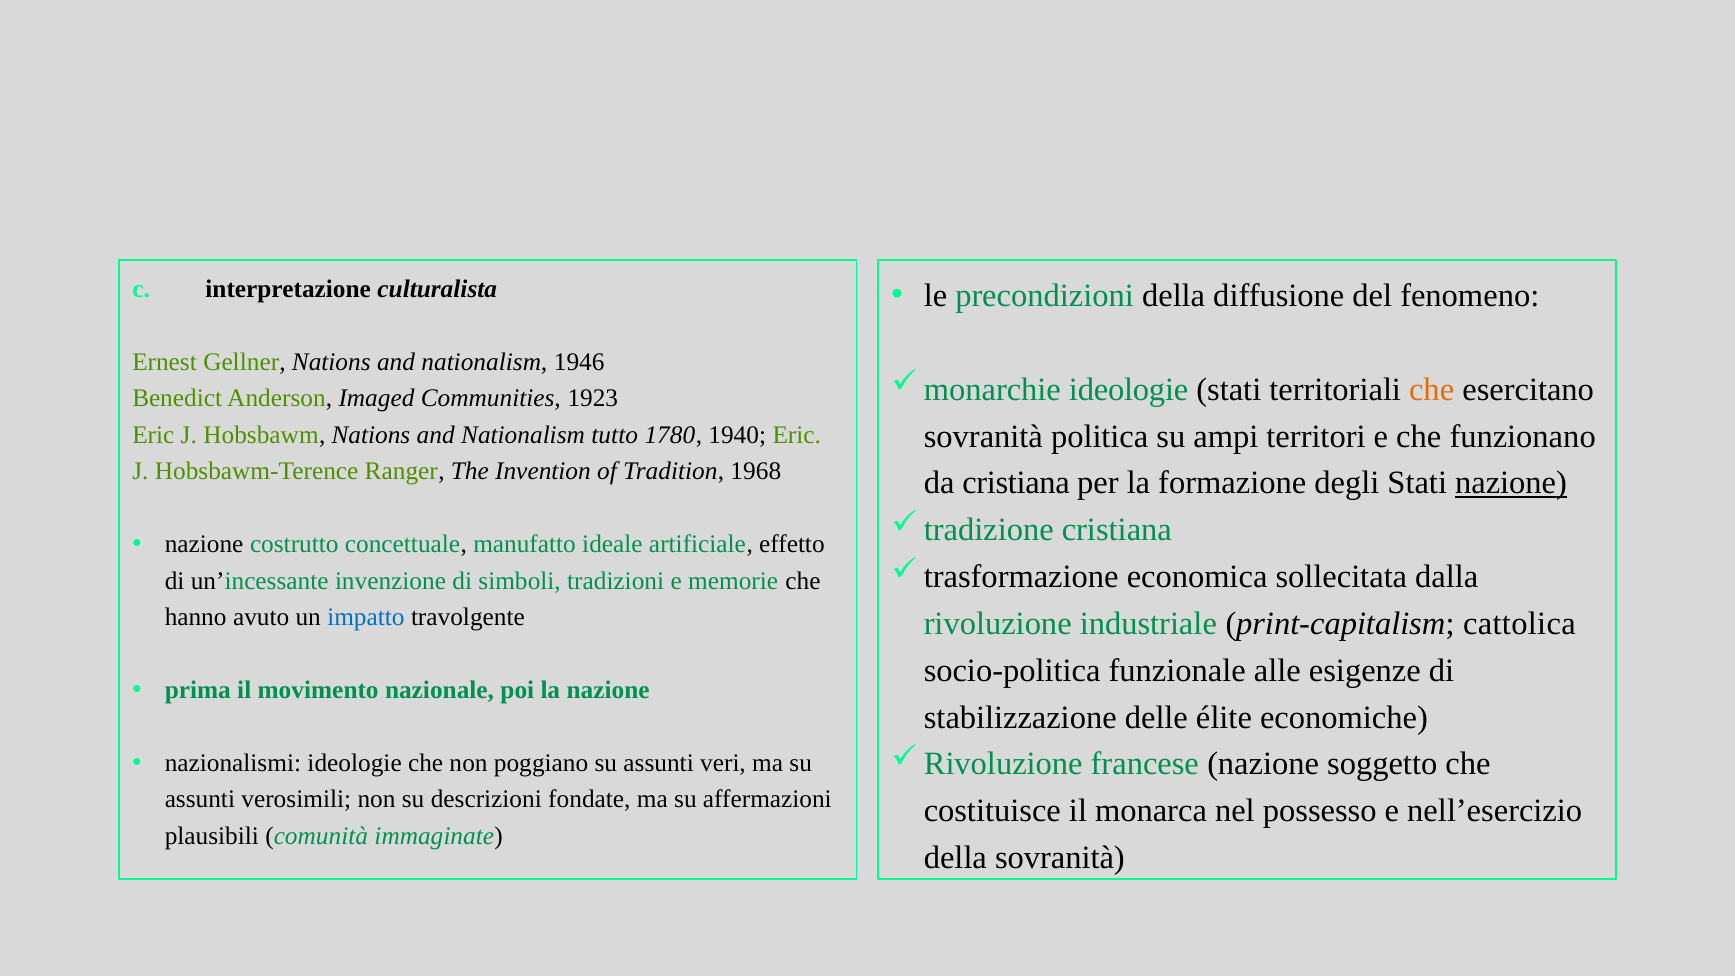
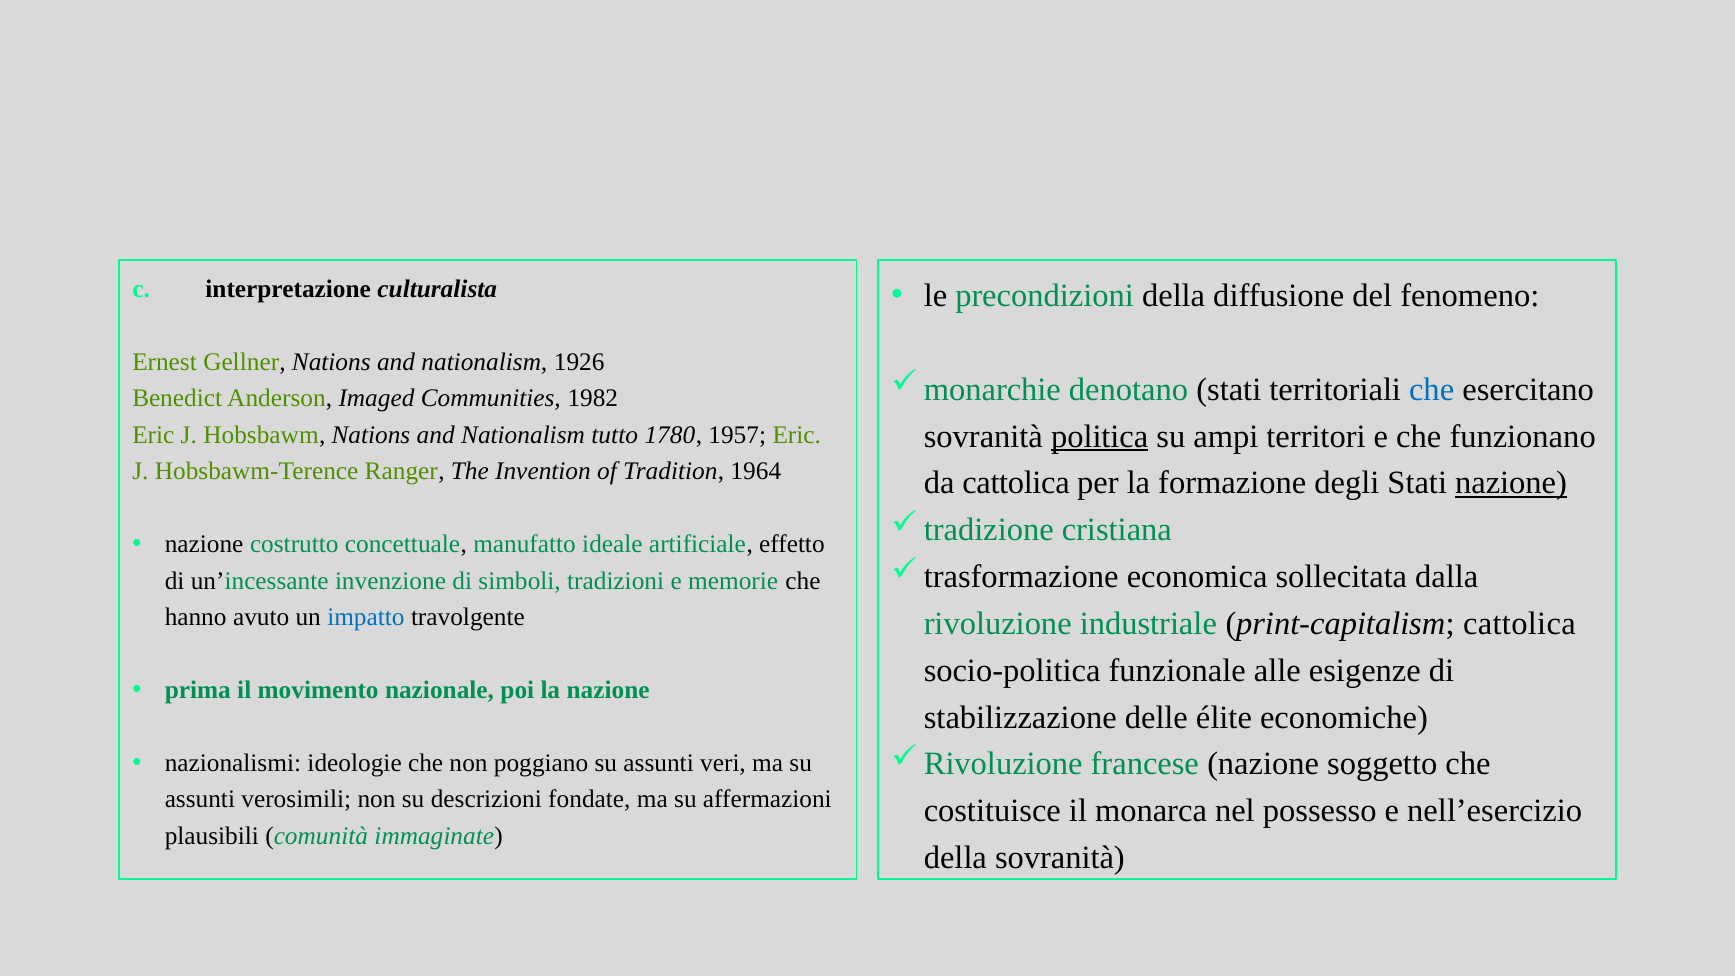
1946: 1946 -> 1926 (579, 362)
ideologie: ideologie -> denotano (1129, 390)
che colour: orange -> blue (1432, 390)
1923: 1923 -> 1982 (593, 399)
politica underline: none -> present (1100, 436)
1940: 1940 -> 1957 (737, 435)
1968: 1968 -> 1964 (756, 471)
da cristiana: cristiana -> cattolica (1016, 483)
